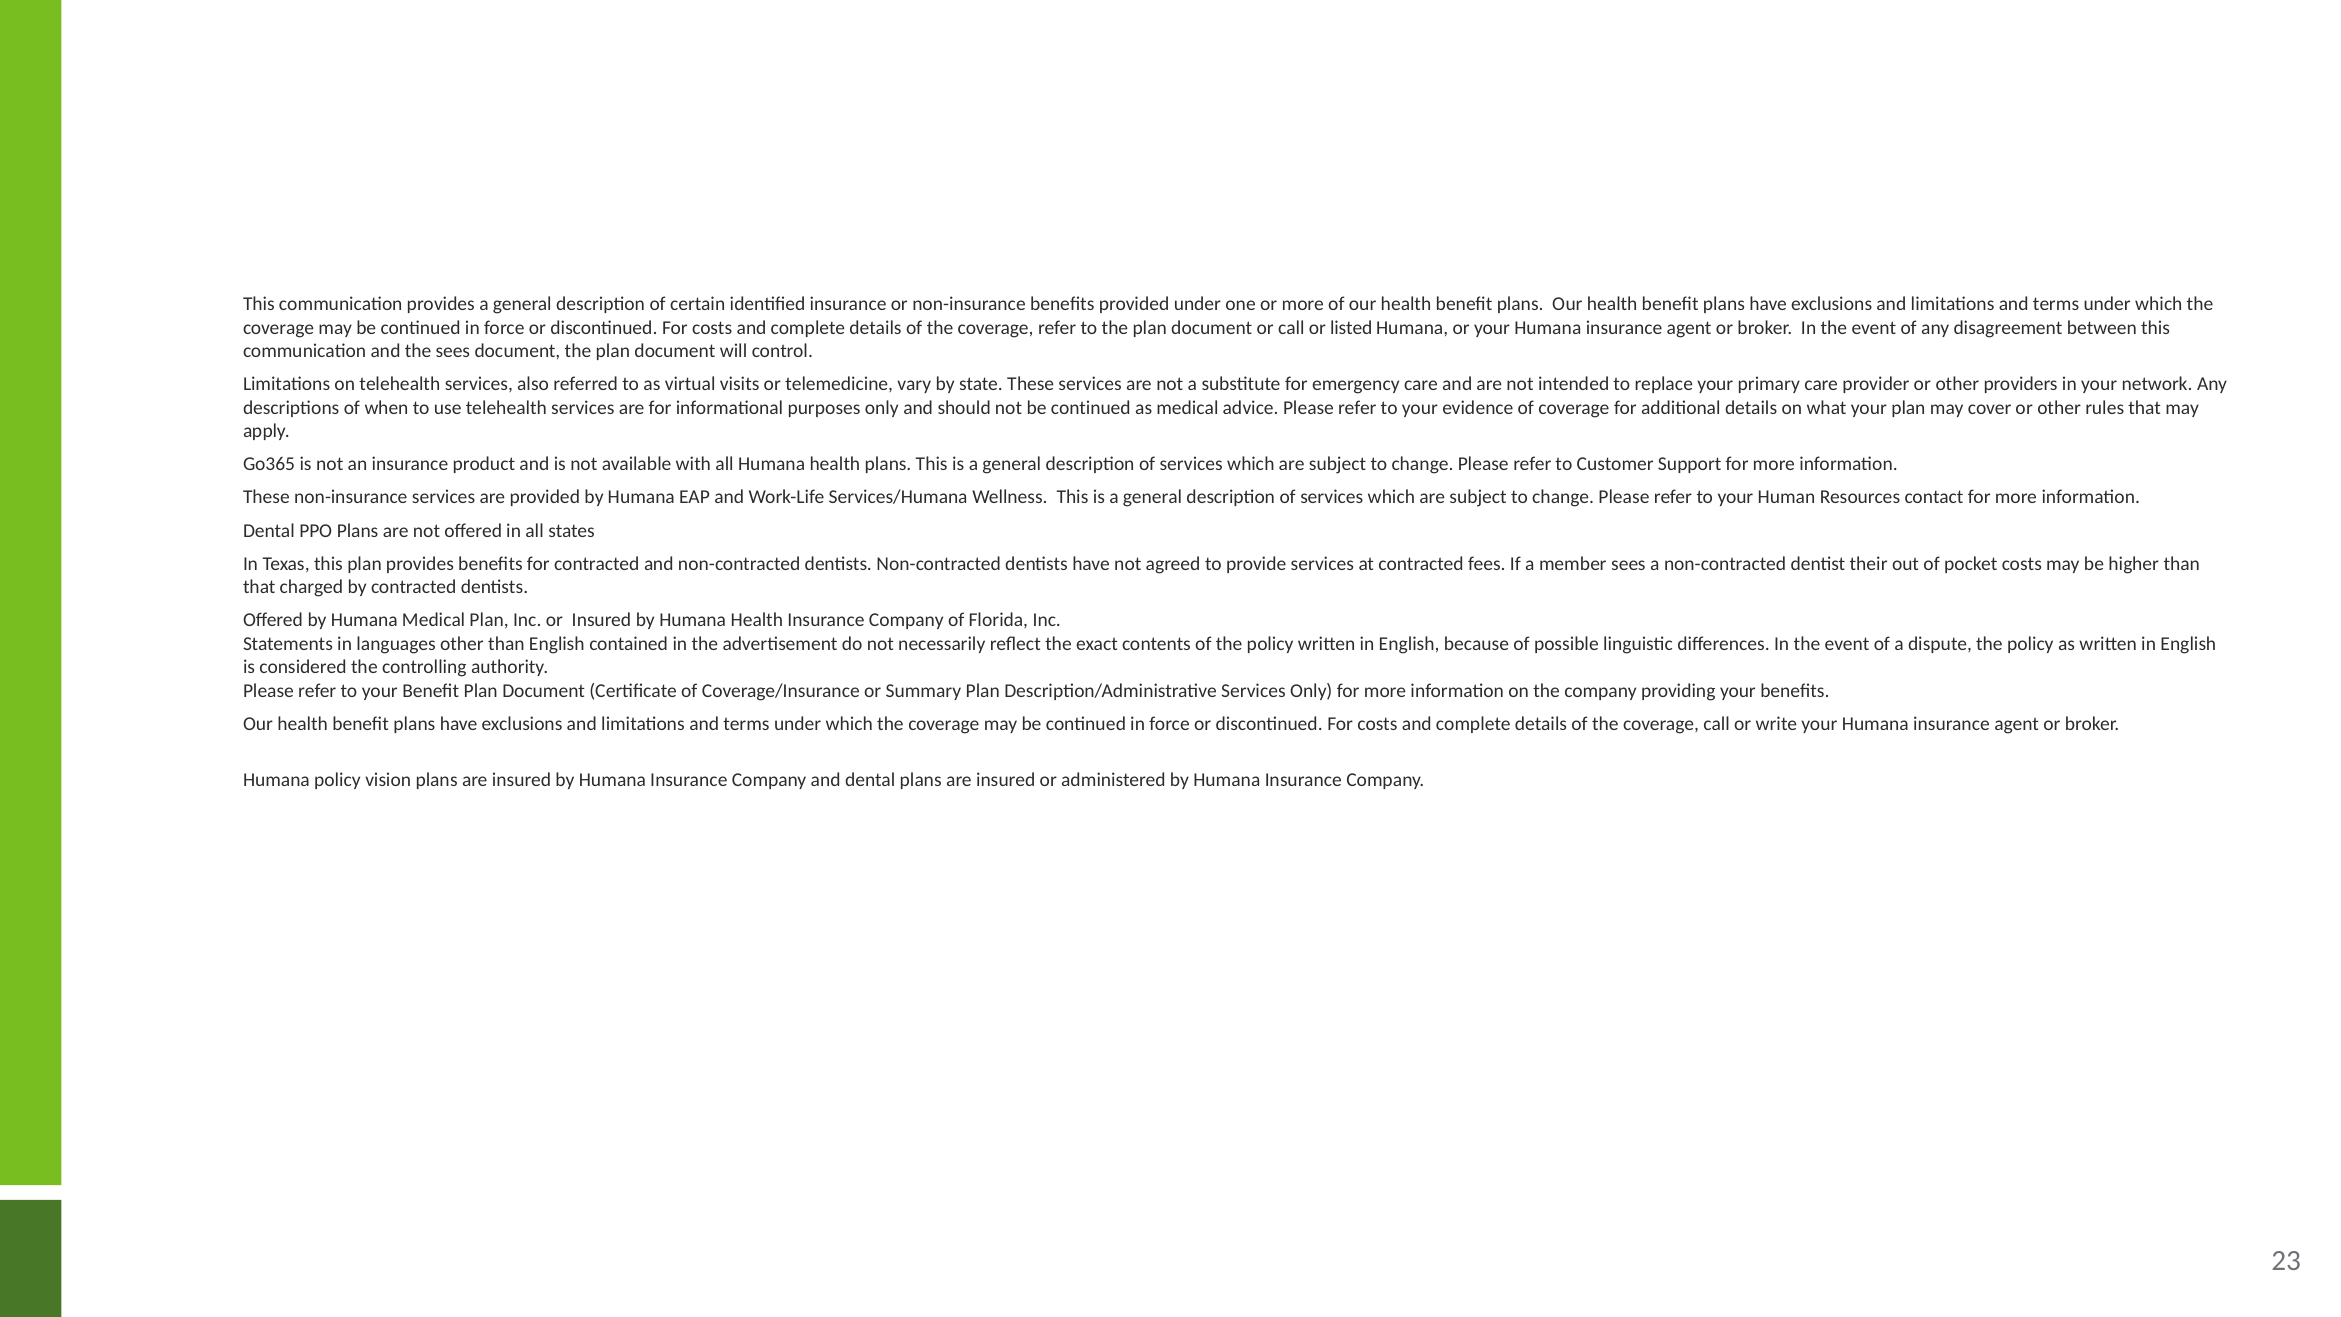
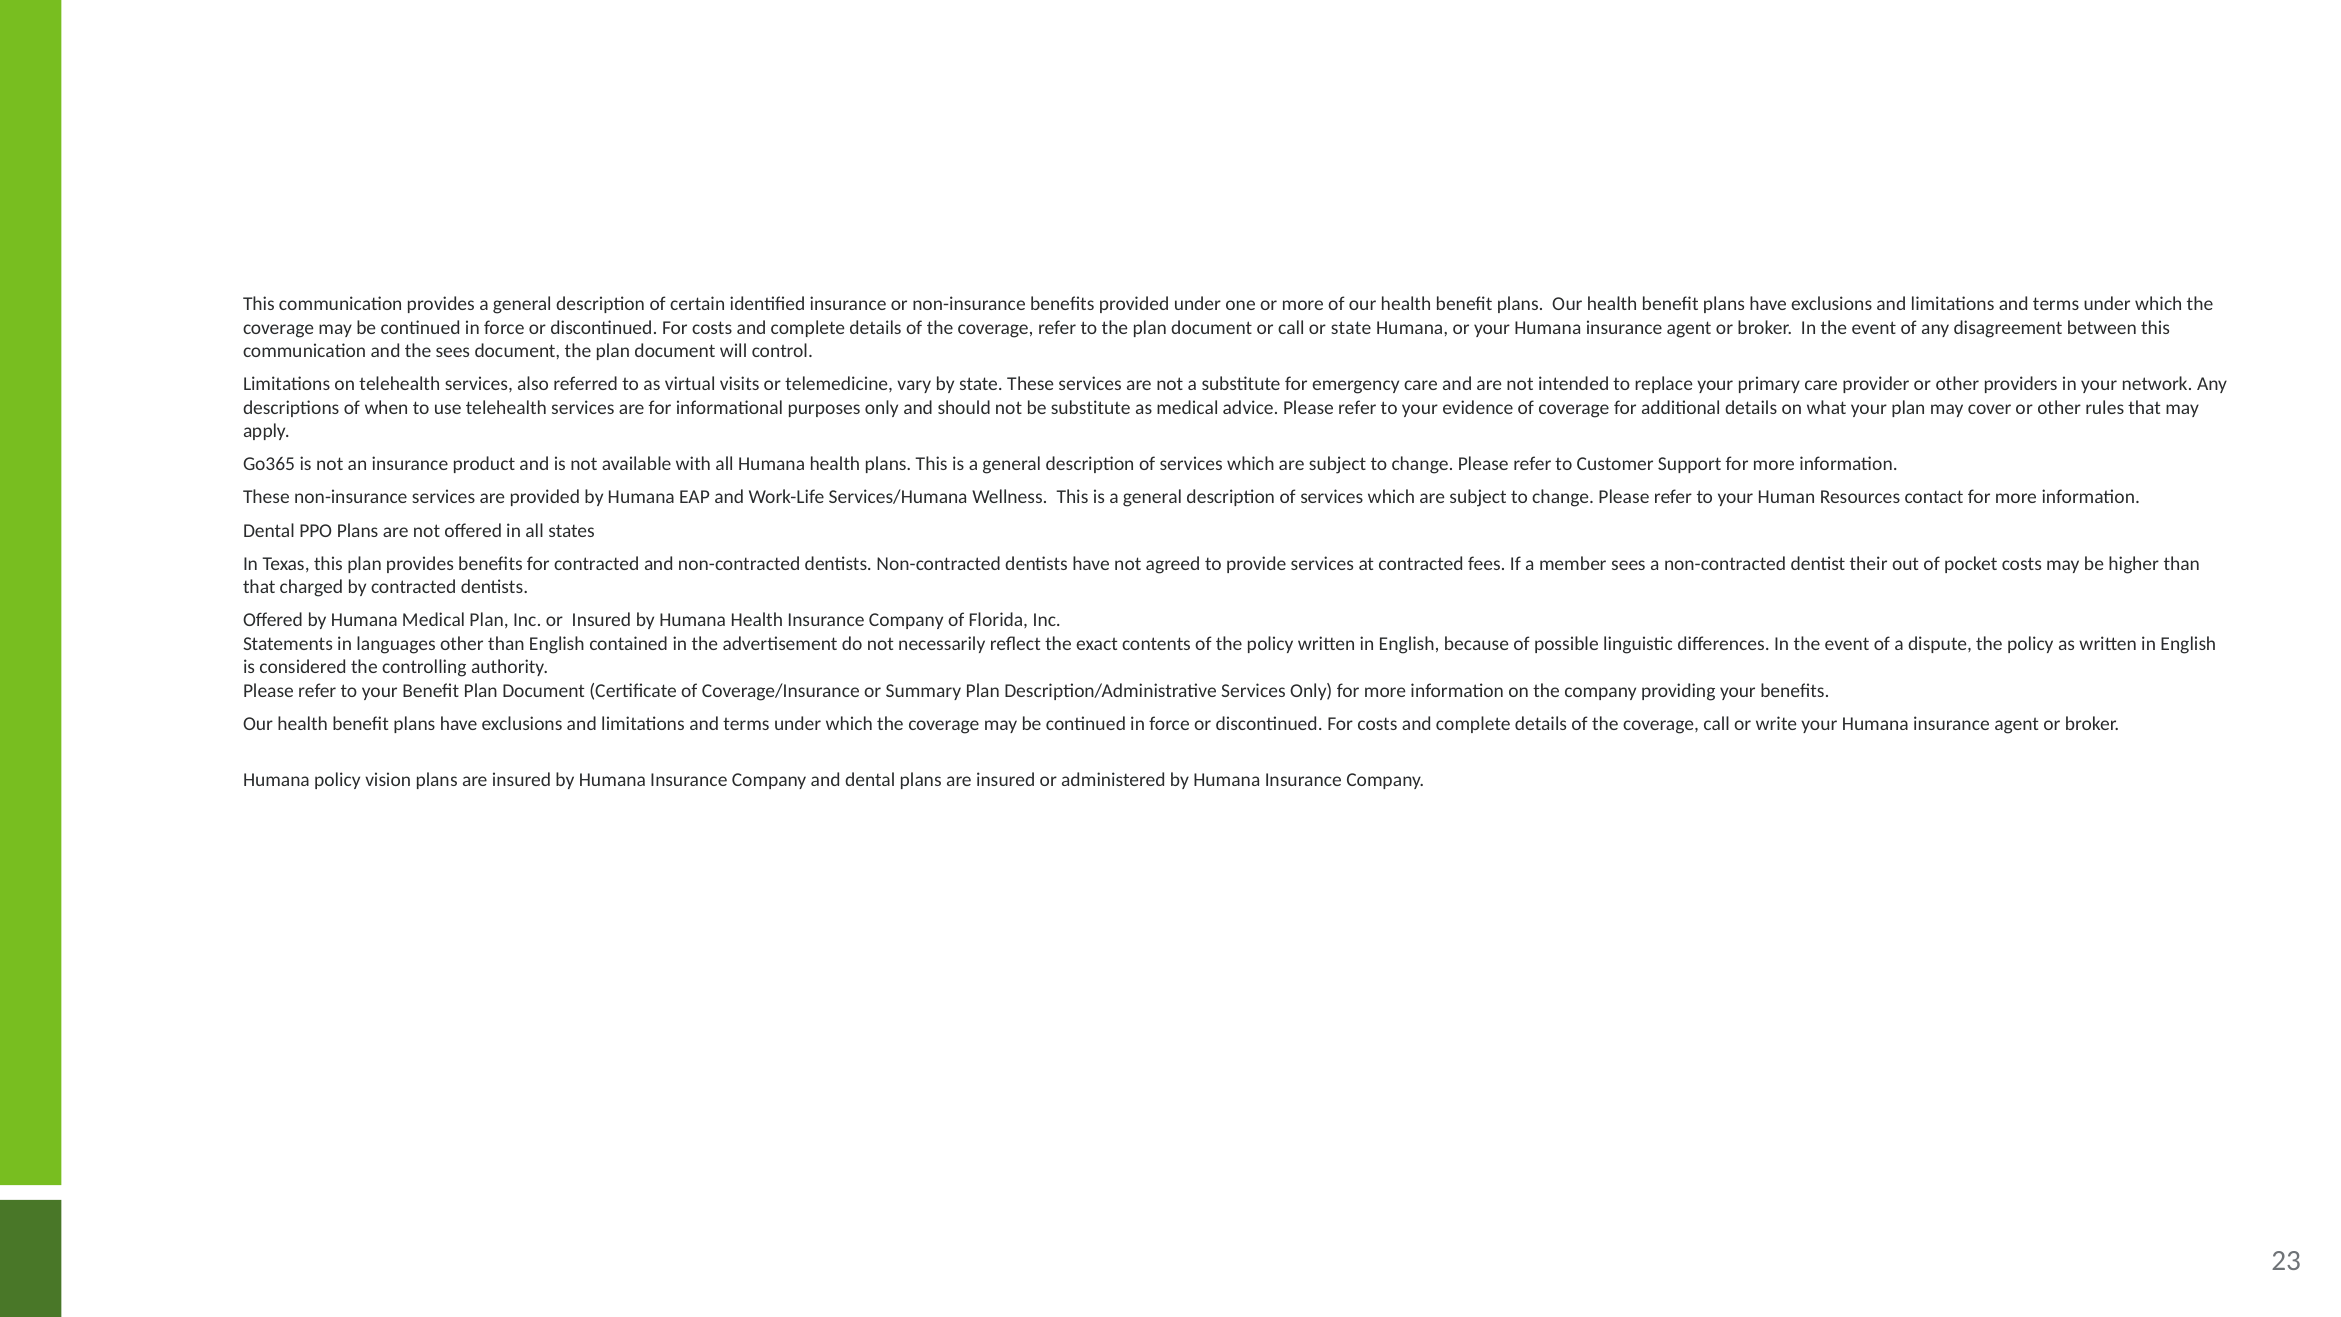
or listed: listed -> state (1351, 328)
not be continued: continued -> substitute (1091, 408)
